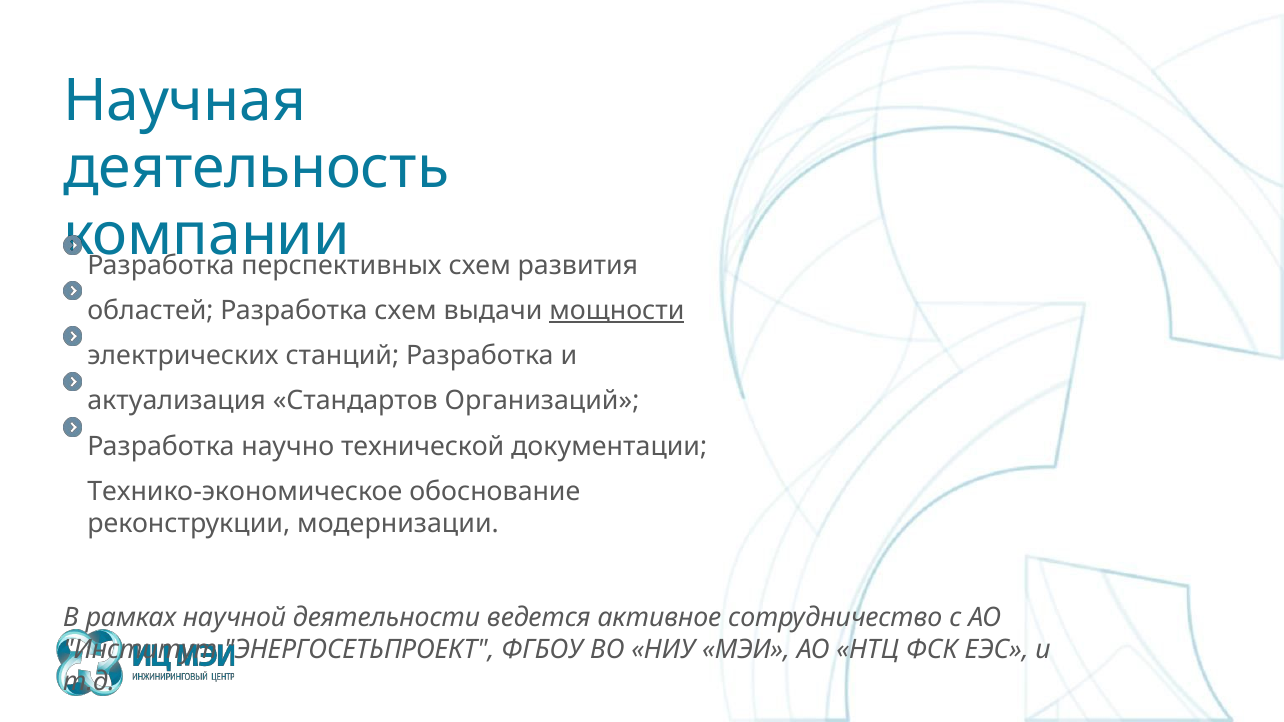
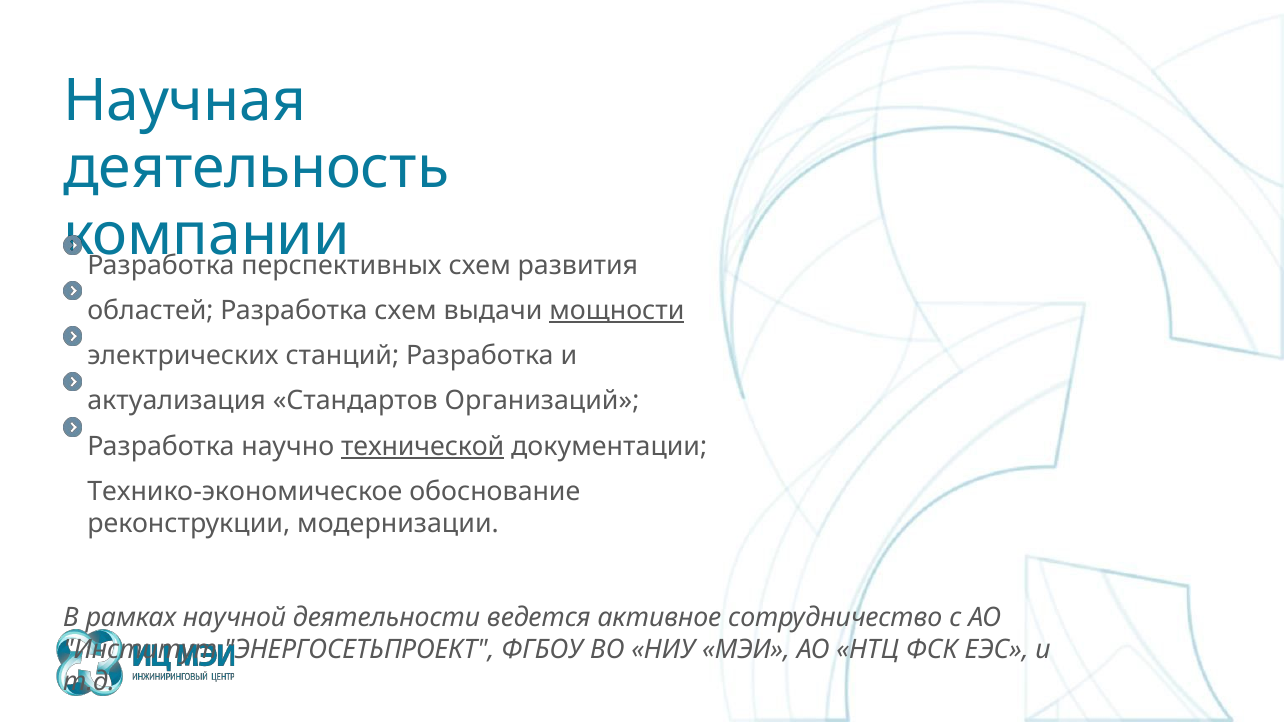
технической underline: none -> present (423, 447)
